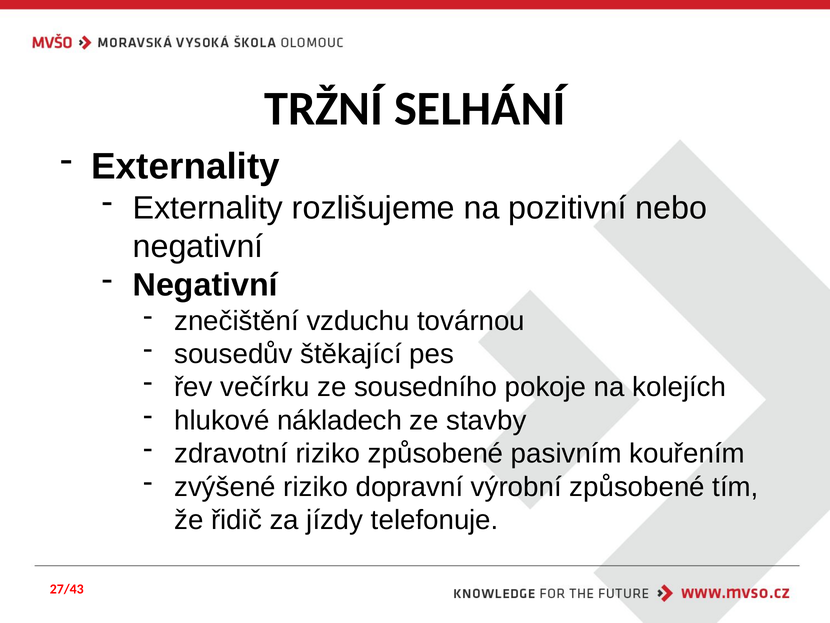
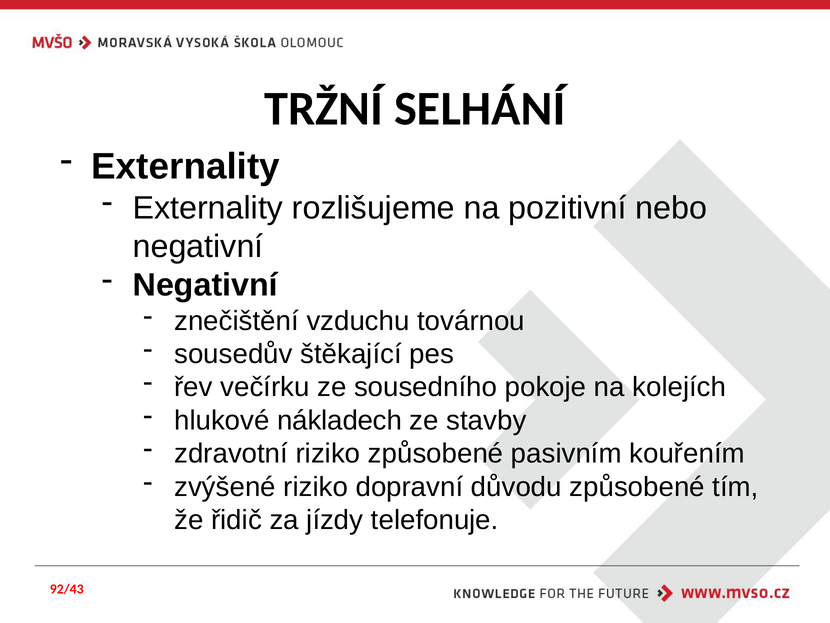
výrobní: výrobní -> důvodu (516, 487)
27/43: 27/43 -> 92/43 (67, 589)
